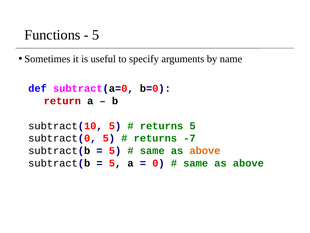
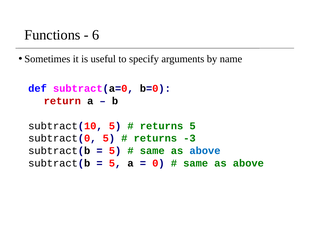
5: 5 -> 6 (96, 35)
-7: -7 -> -3 (189, 138)
above colour: orange -> blue (205, 150)
